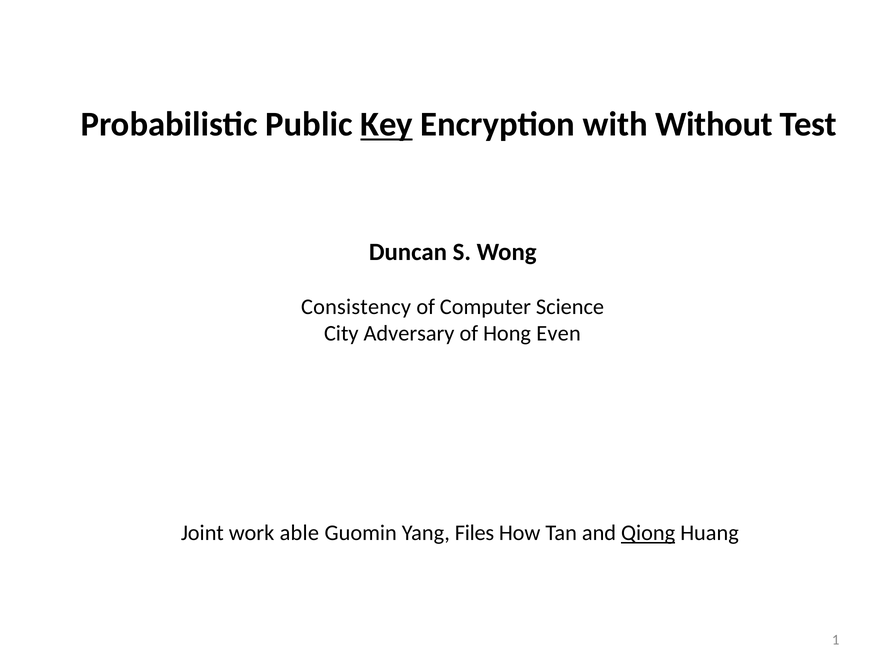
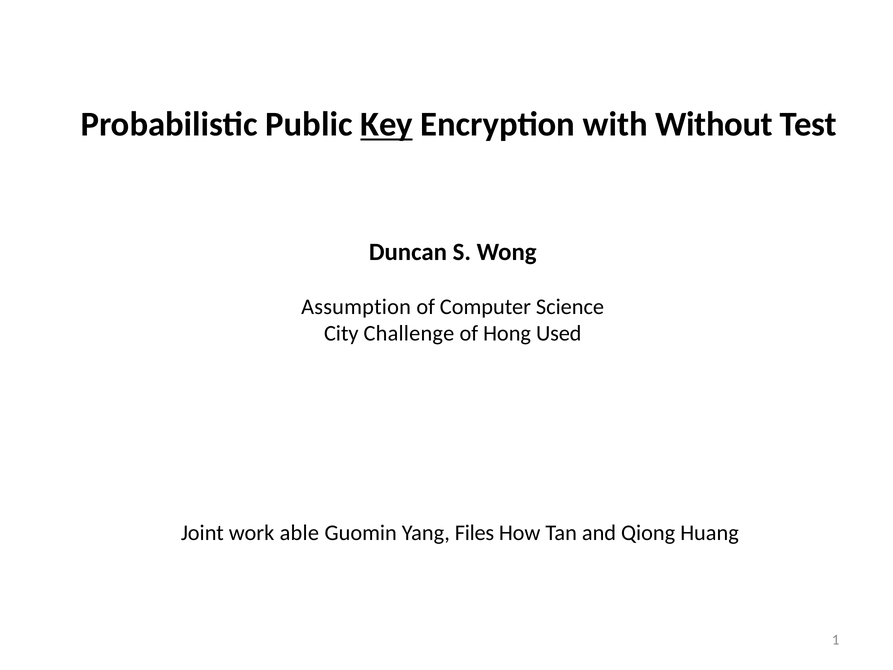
Consistency: Consistency -> Assumption (356, 307)
Adversary: Adversary -> Challenge (409, 333)
Even: Even -> Used (559, 333)
Qiong underline: present -> none (648, 533)
